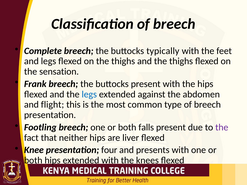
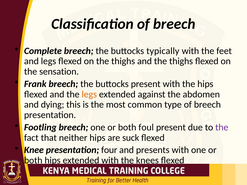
legs colour: blue -> orange (89, 94)
flight: flight -> dying (53, 105)
falls: falls -> foul (146, 127)
liver: liver -> suck (131, 138)
